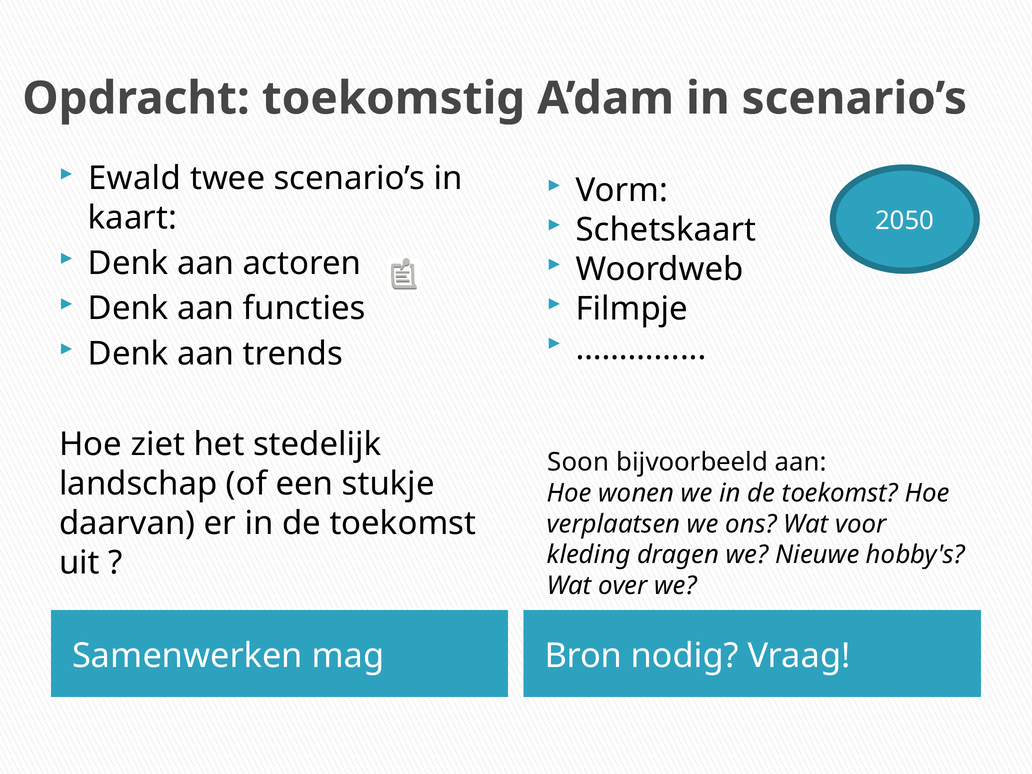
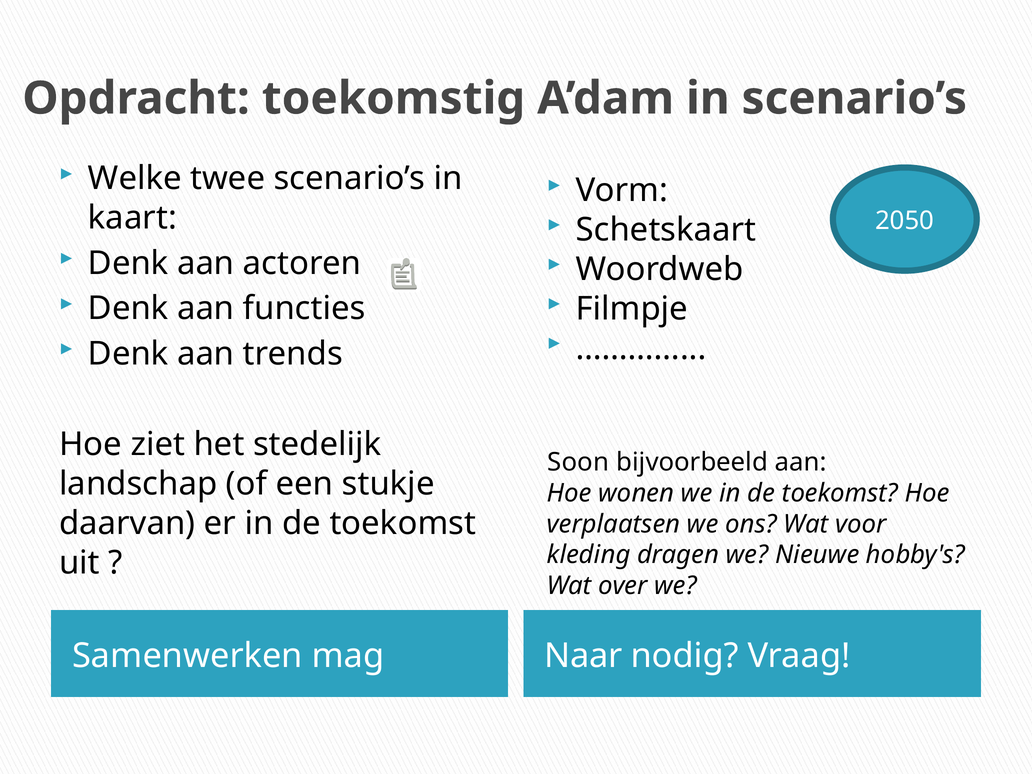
Ewald: Ewald -> Welke (135, 178)
Bron: Bron -> Naar (583, 656)
